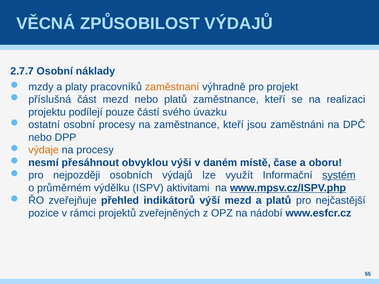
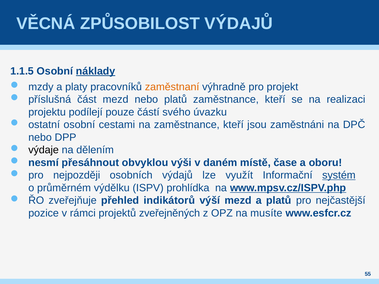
2.7.7: 2.7.7 -> 1.1.5 (22, 71)
náklady underline: none -> present (96, 71)
osobní procesy: procesy -> cestami (117, 125)
výdaje colour: orange -> black (44, 150)
na procesy: procesy -> dělením (95, 150)
aktivitami: aktivitami -> prohlídka (188, 188)
nádobí: nádobí -> musíte (266, 213)
